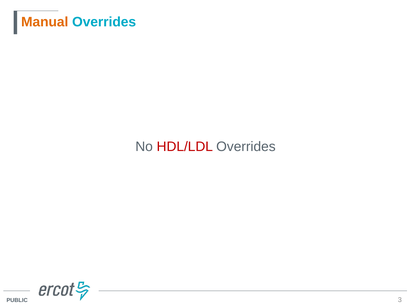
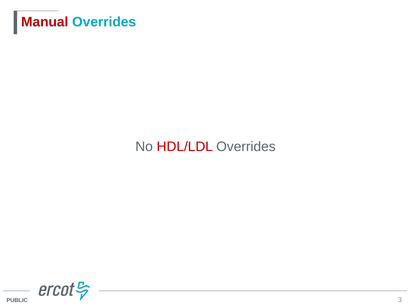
Manual colour: orange -> red (45, 22)
